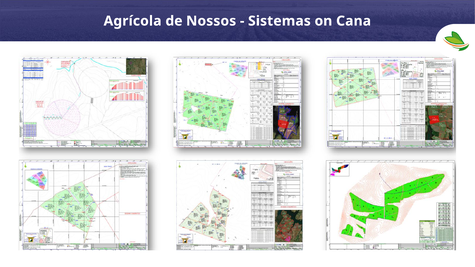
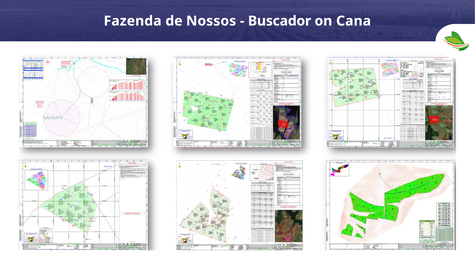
Agrícola: Agrícola -> Fazenda (133, 21)
Sistemas: Sistemas -> Buscador (280, 21)
